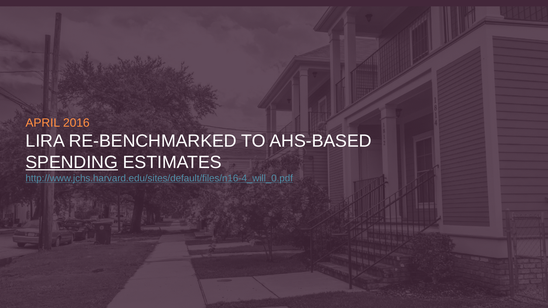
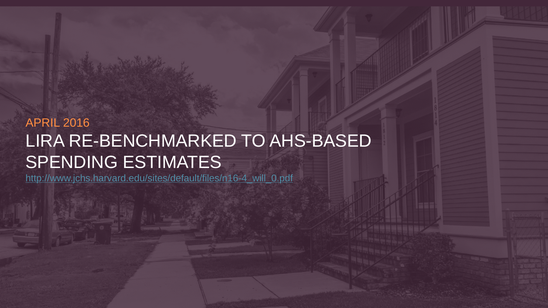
SPENDING underline: present -> none (72, 162)
